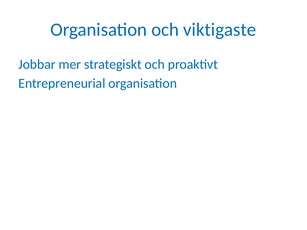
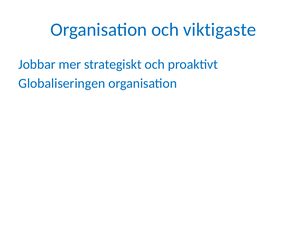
Entrepreneurial: Entrepreneurial -> Globaliseringen (62, 84)
